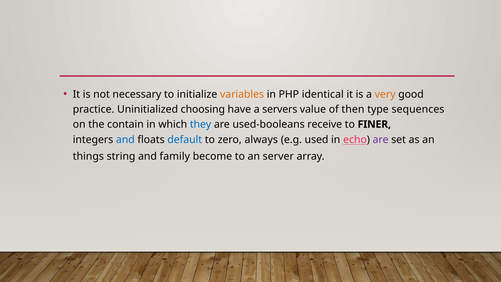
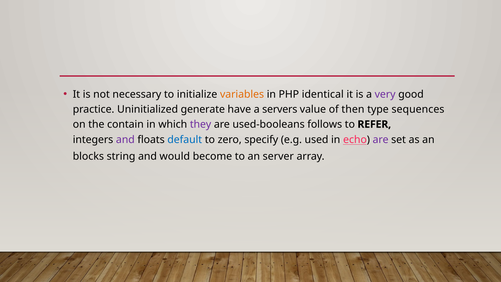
very colour: orange -> purple (385, 94)
choosing: choosing -> generate (203, 109)
they colour: blue -> purple (201, 124)
receive: receive -> follows (325, 124)
FINER: FINER -> REFER (374, 124)
and colour: blue -> purple (125, 140)
always: always -> specify (261, 140)
things: things -> blocks (88, 156)
family: family -> would (175, 156)
